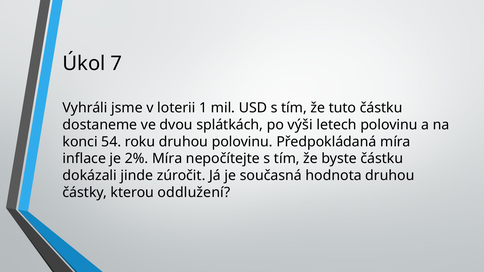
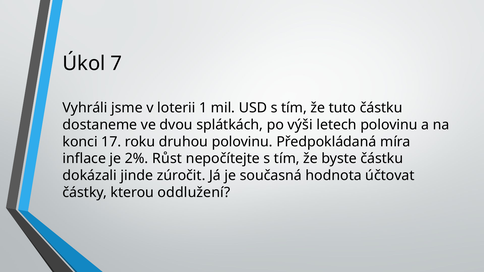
54: 54 -> 17 (111, 142)
2% Míra: Míra -> Růst (167, 159)
hodnota druhou: druhou -> účtovat (390, 176)
